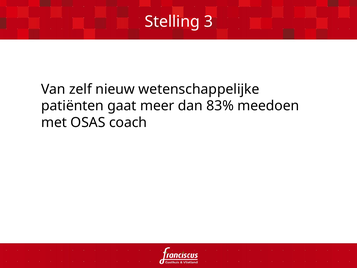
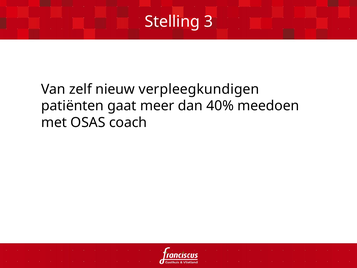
wetenschappelijke: wetenschappelijke -> verpleegkundigen (199, 89)
83%: 83% -> 40% (220, 106)
